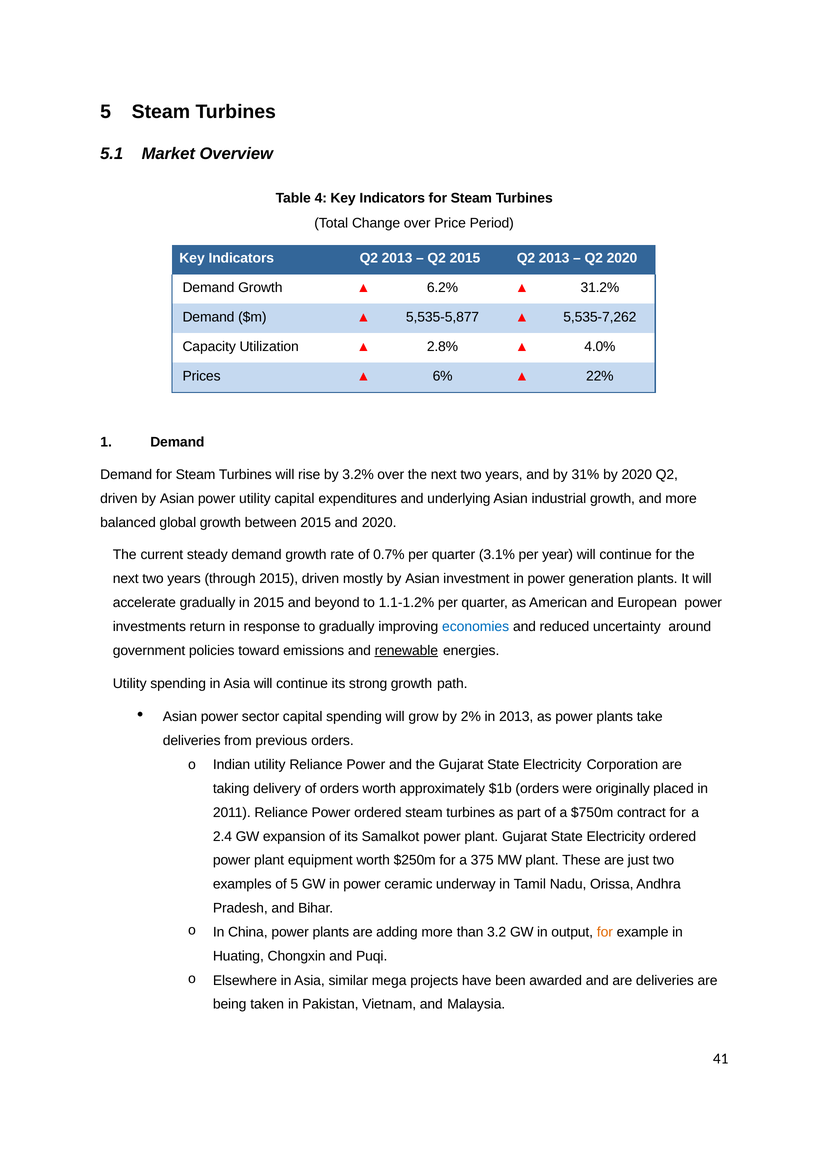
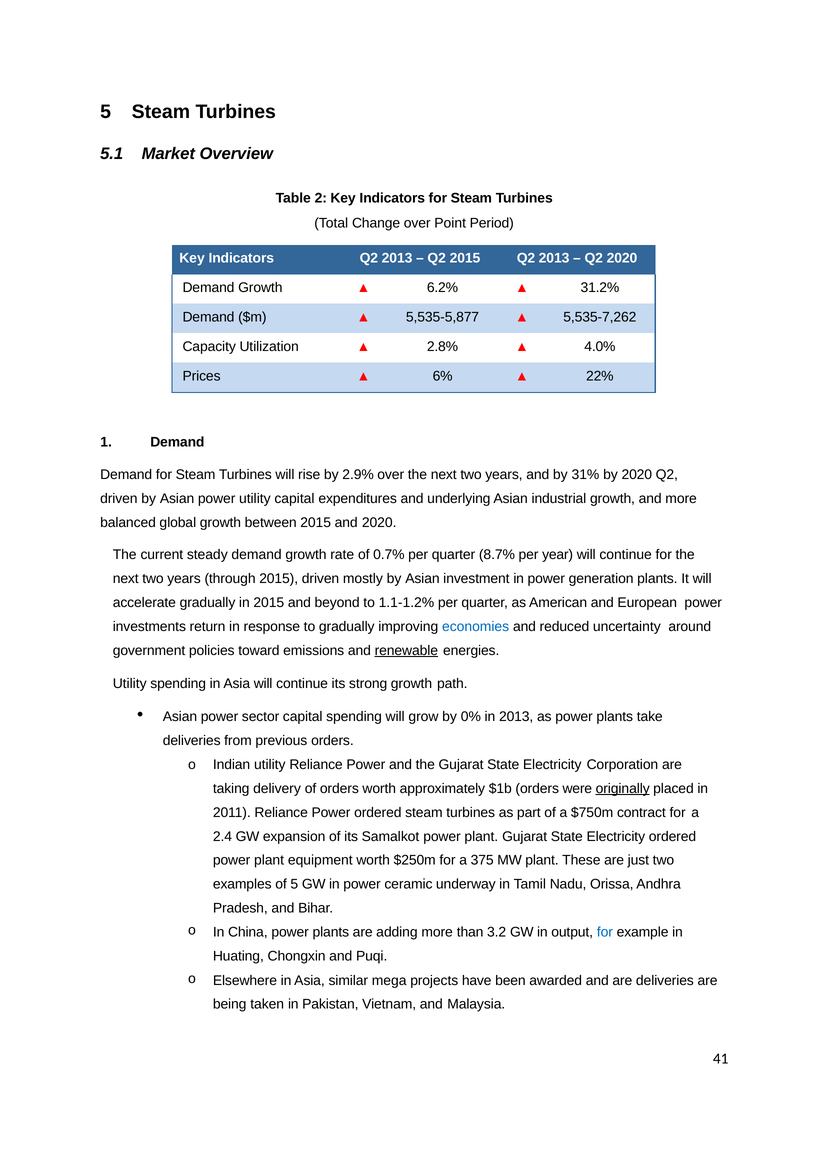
4: 4 -> 2 (321, 198)
Price: Price -> Point (450, 223)
3.2%: 3.2% -> 2.9% (358, 474)
3.1%: 3.1% -> 8.7% (497, 555)
2%: 2% -> 0% (471, 717)
originally underline: none -> present (623, 788)
for colour: orange -> blue (605, 932)
